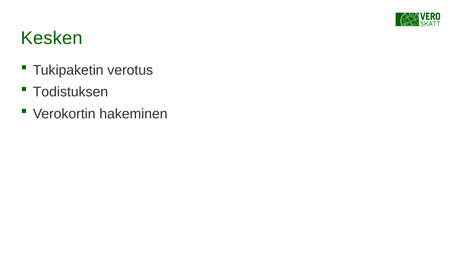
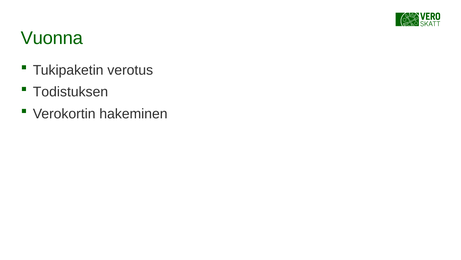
Kesken: Kesken -> Vuonna (52, 38)
